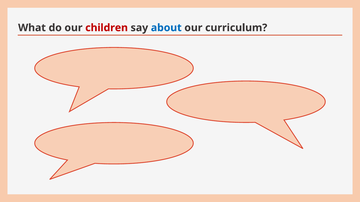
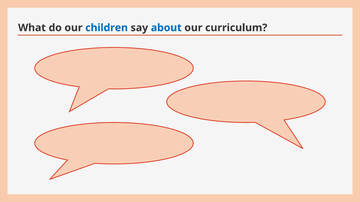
children colour: red -> blue (107, 28)
